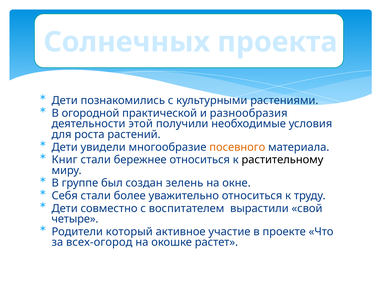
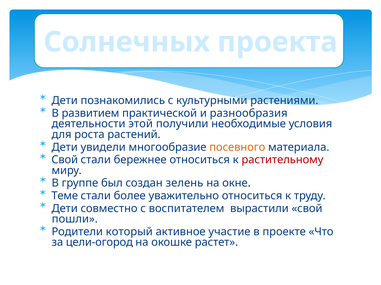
огородной: огородной -> развитием (90, 113)
Книг: Книг -> Свой (65, 160)
растительному colour: black -> red (282, 160)
Себя: Себя -> Теме (65, 196)
четыре: четыре -> пошли (75, 220)
всех-огород: всех-огород -> цели-огород (99, 243)
